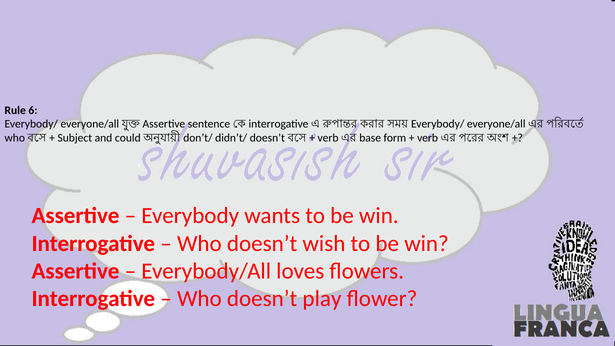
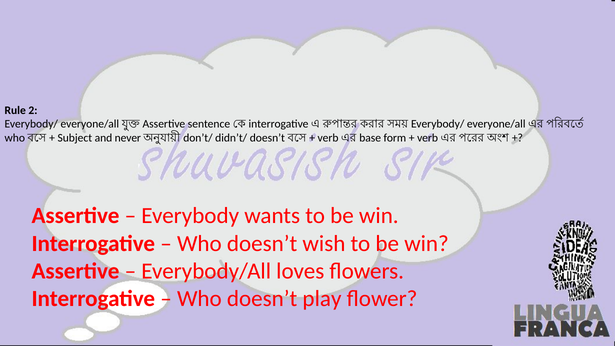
6: 6 -> 2 (33, 110)
could: could -> never (128, 138)
